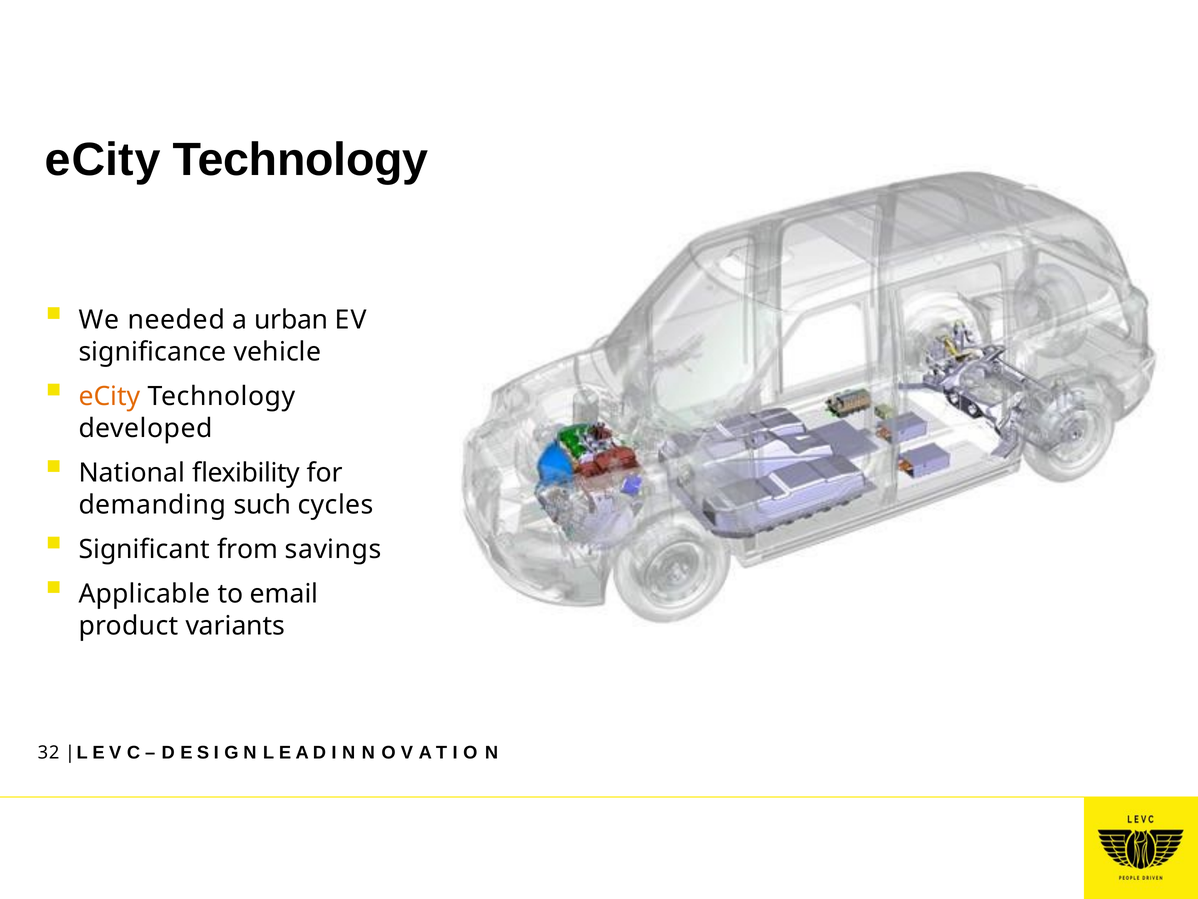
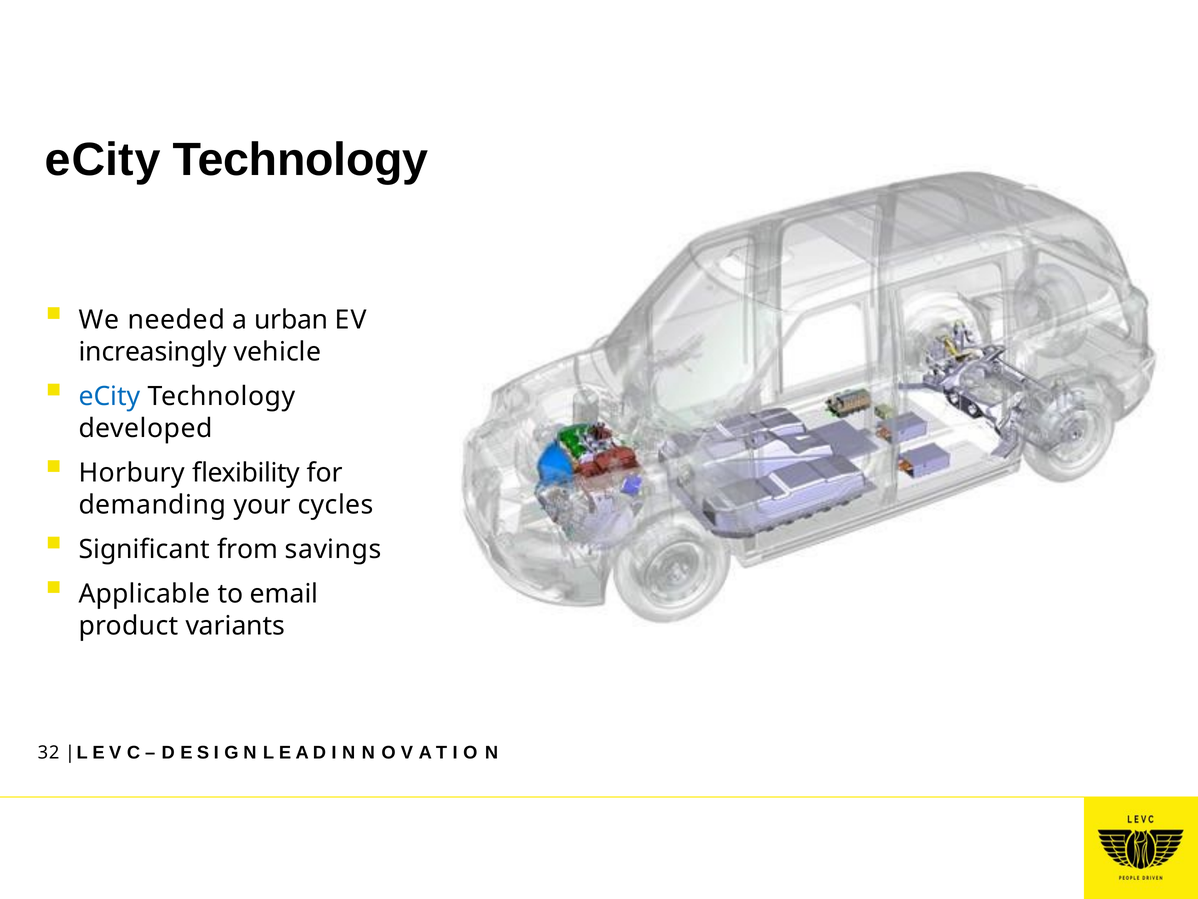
significance: significance -> increasingly (153, 352)
eCity colour: orange -> blue (110, 396)
National: National -> Horbury (132, 473)
such: such -> your (262, 505)
